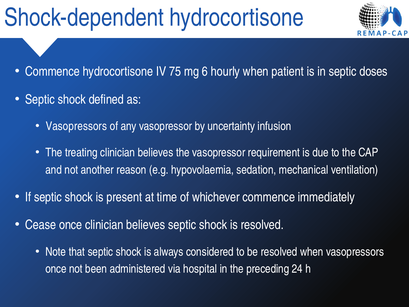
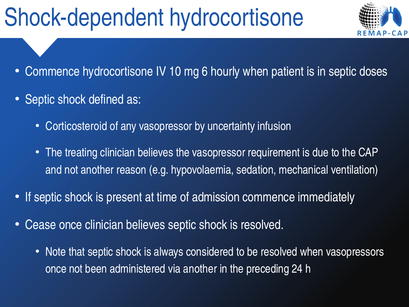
75: 75 -> 10 (175, 72)
Vasopressors: Vasopressors -> Corticosteroid (76, 126)
whichever: whichever -> admission (216, 197)
via hospital: hospital -> another (200, 269)
